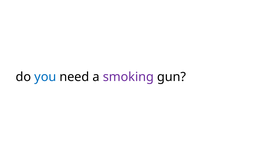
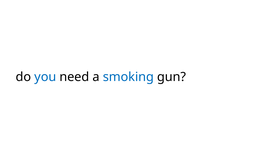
smoking colour: purple -> blue (128, 77)
